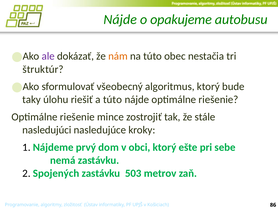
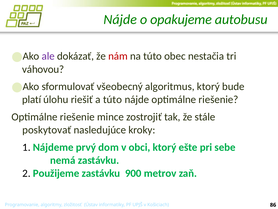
nám colour: orange -> red (118, 56)
štruktúr: štruktúr -> váhovou (43, 69)
taky: taky -> platí (32, 99)
nasledujúci: nasledujúci -> poskytovať (47, 130)
Spojených: Spojených -> Použijeme (56, 173)
503: 503 -> 900 (133, 173)
